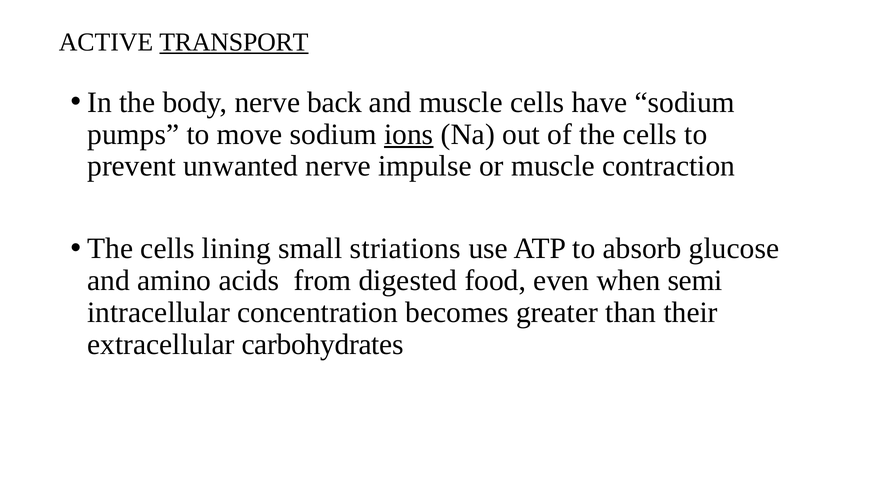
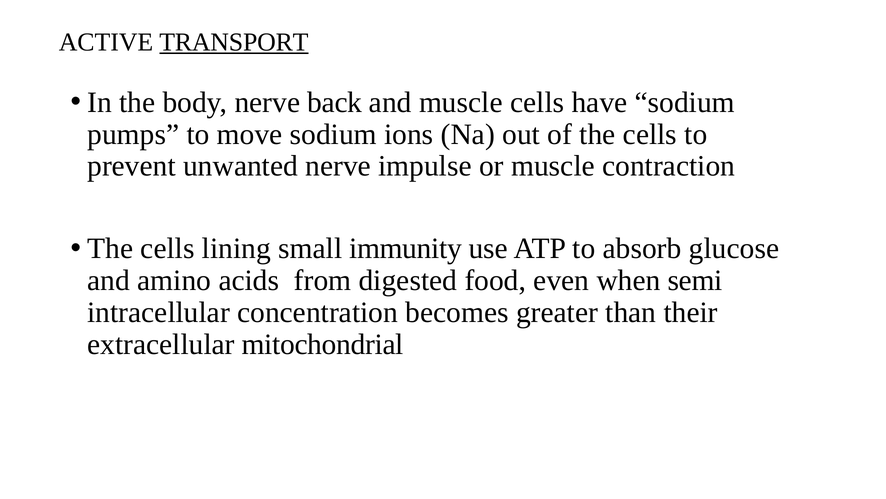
ions underline: present -> none (409, 134)
striations: striations -> immunity (406, 248)
carbohydrates: carbohydrates -> mitochondrial (323, 344)
